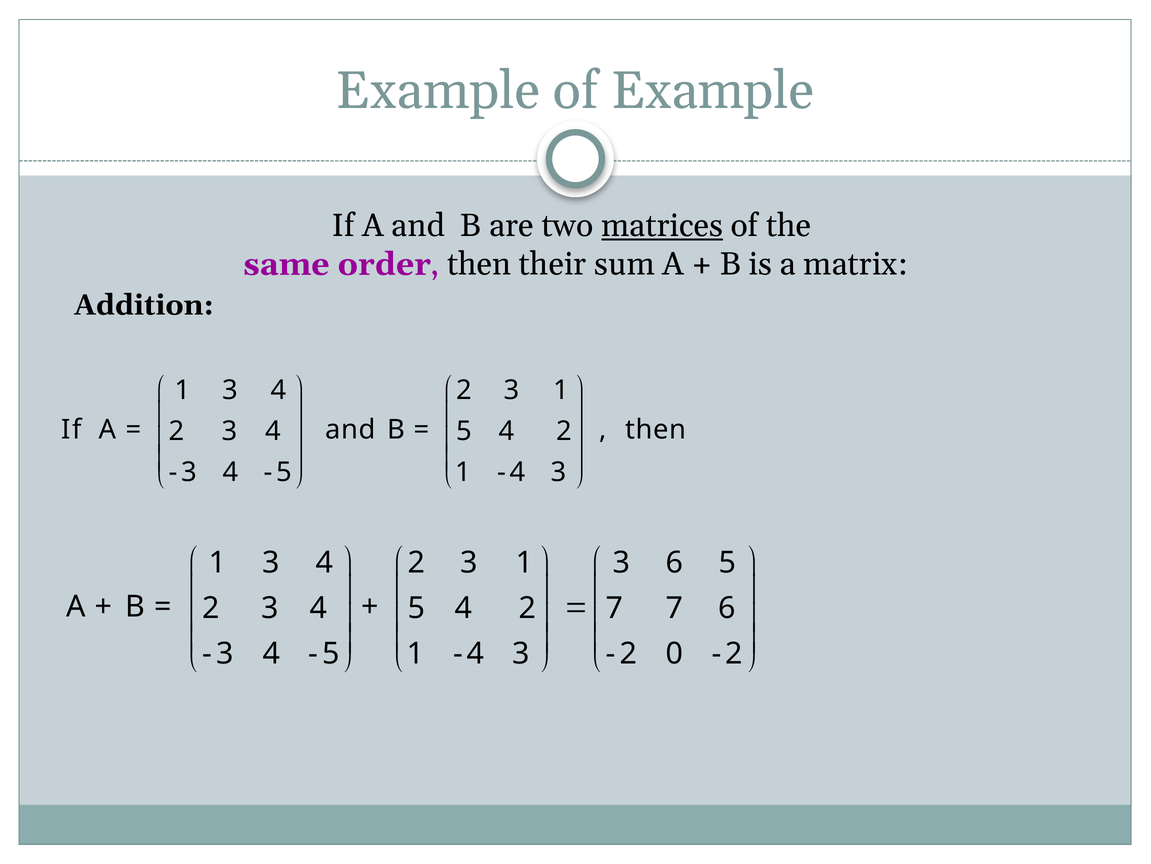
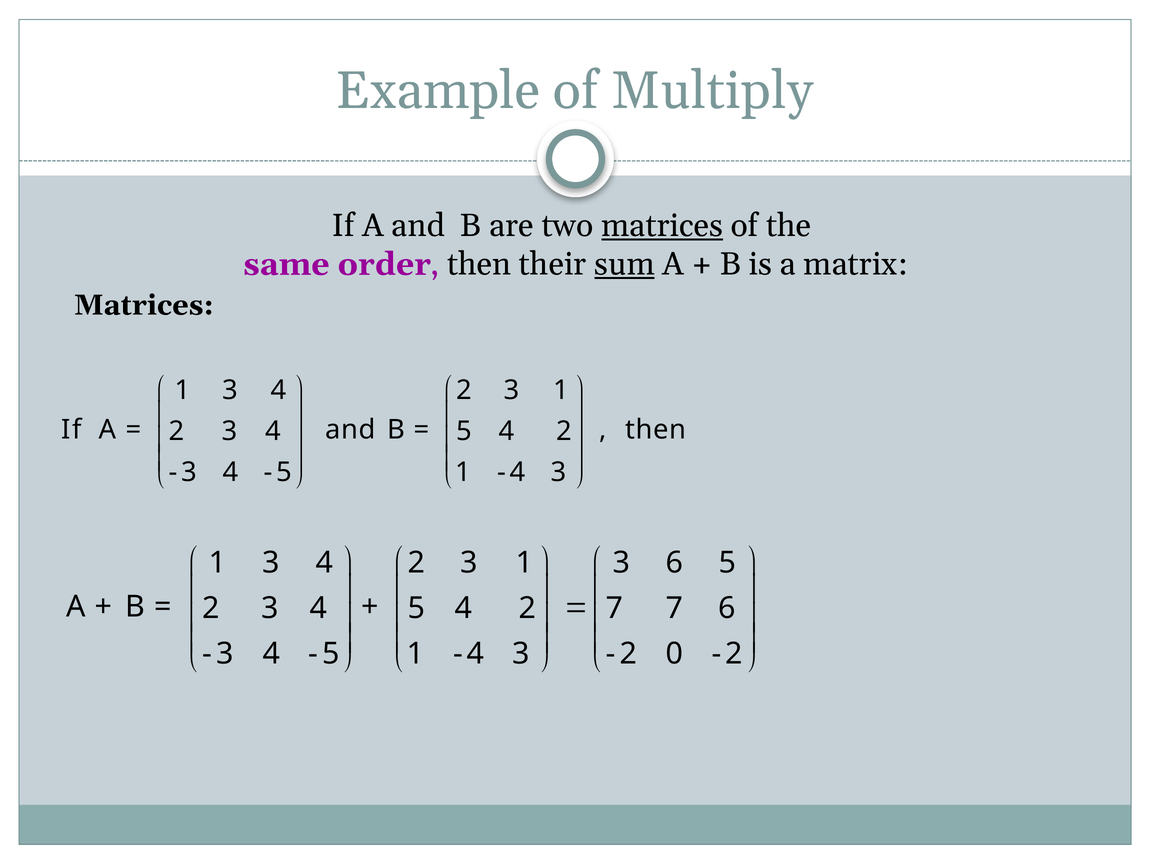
of Example: Example -> Multiply (712, 91)
sum underline: none -> present (625, 264)
Addition: Addition -> Matrices (144, 305)
